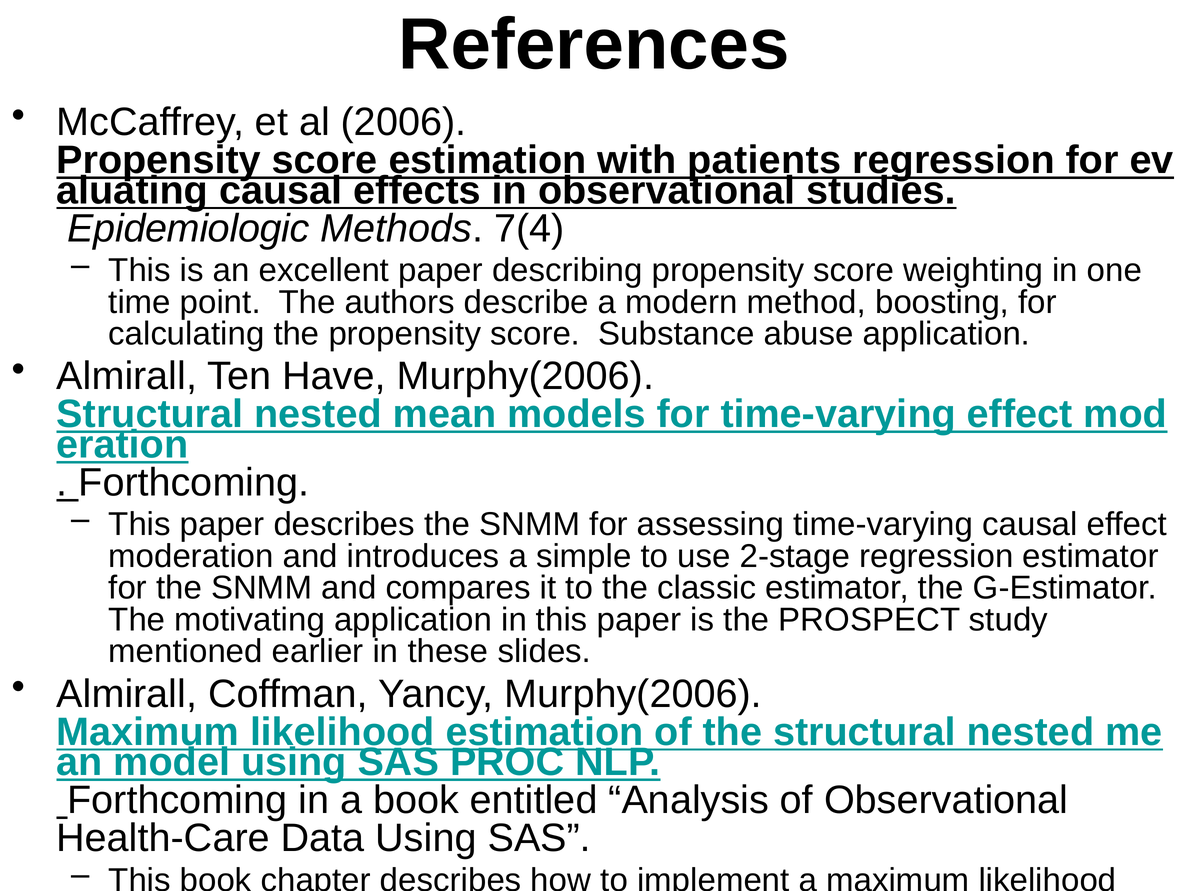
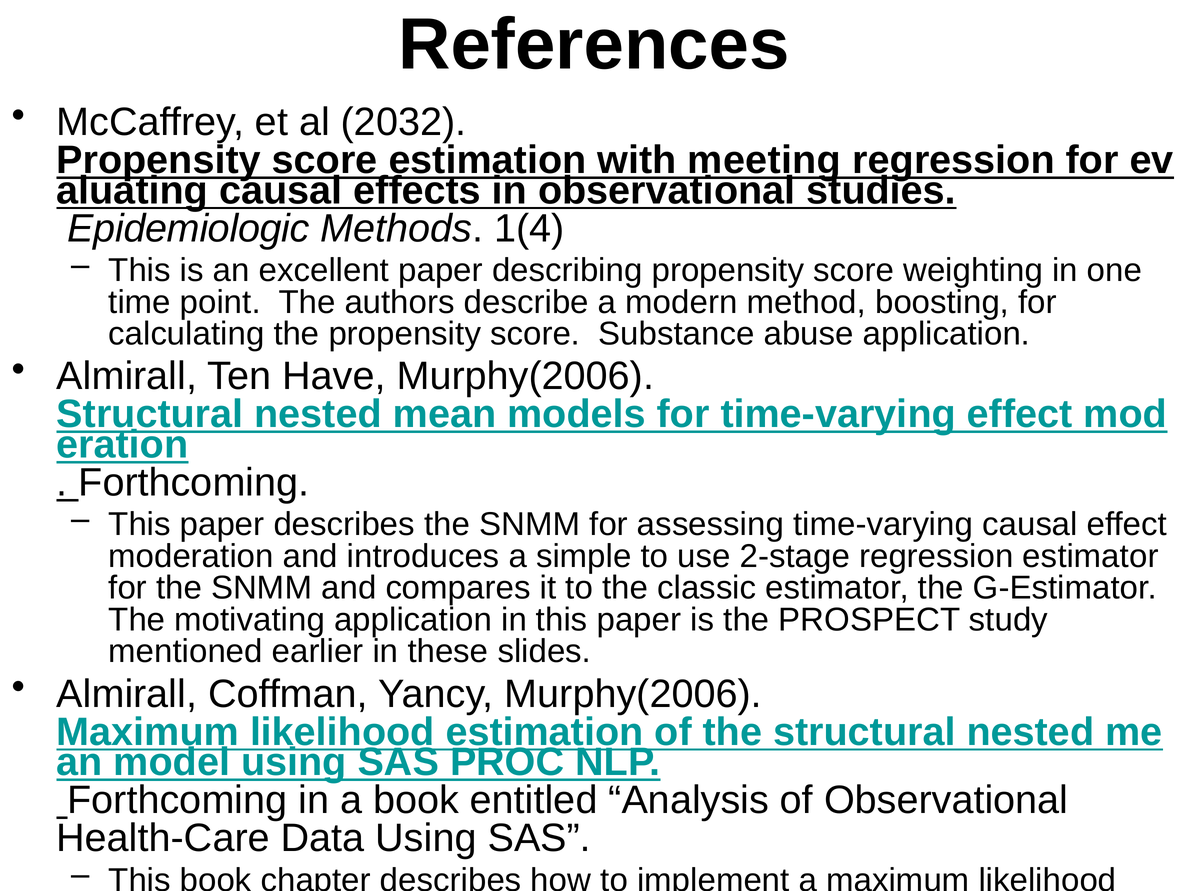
2006: 2006 -> 2032 (404, 122)
patients: patients -> meeting (764, 160)
7(4: 7(4 -> 1(4 (529, 229)
